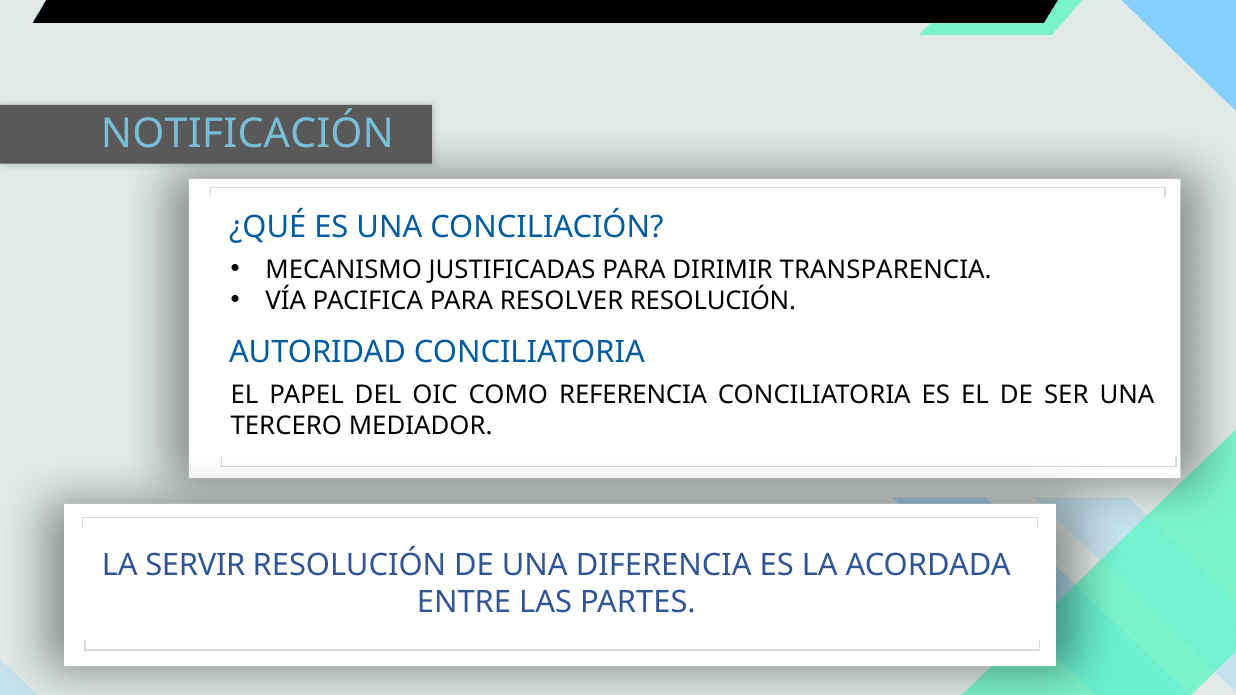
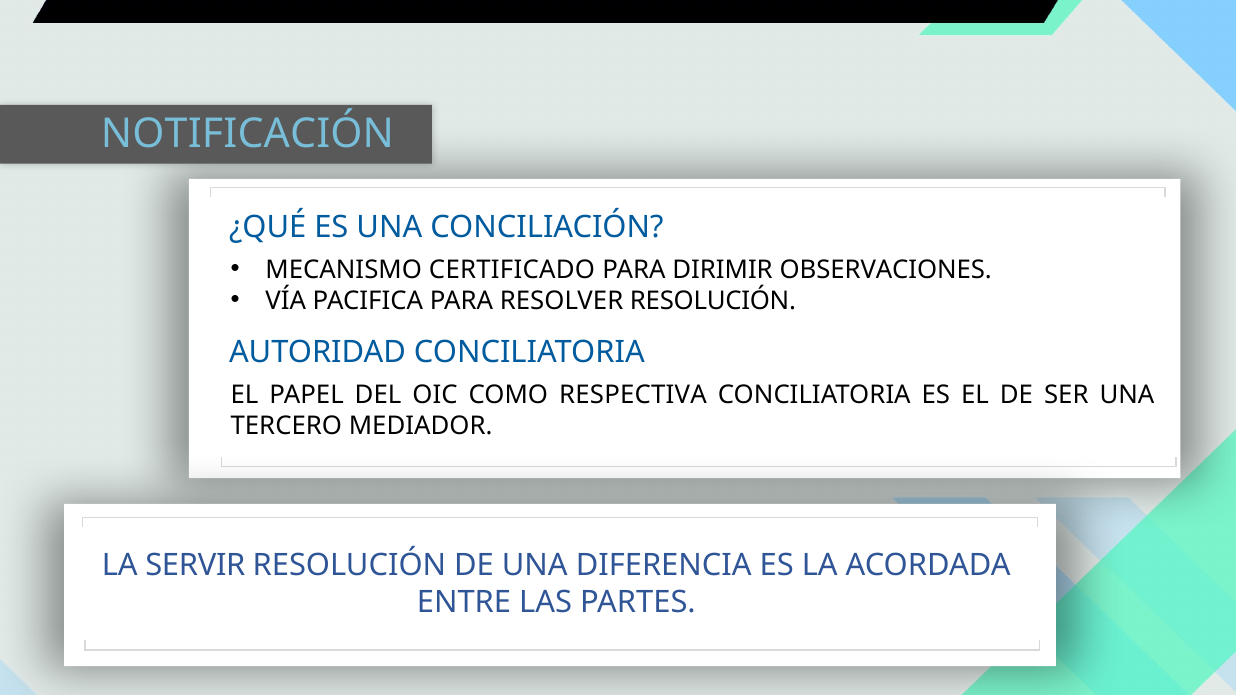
JUSTIFICADAS: JUSTIFICADAS -> CERTIFICADO (512, 270)
TRANSPARENCIA: TRANSPARENCIA -> OBSERVACIONES (886, 270)
REFERENCIA: REFERENCIA -> RESPECTIVA (633, 395)
